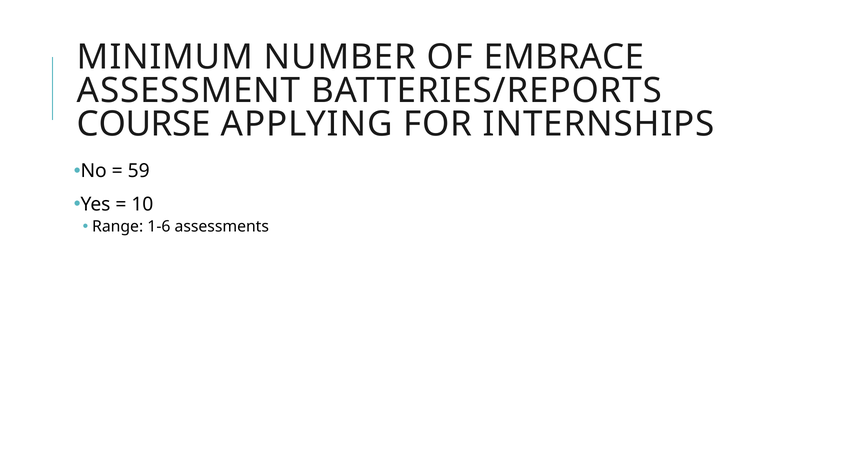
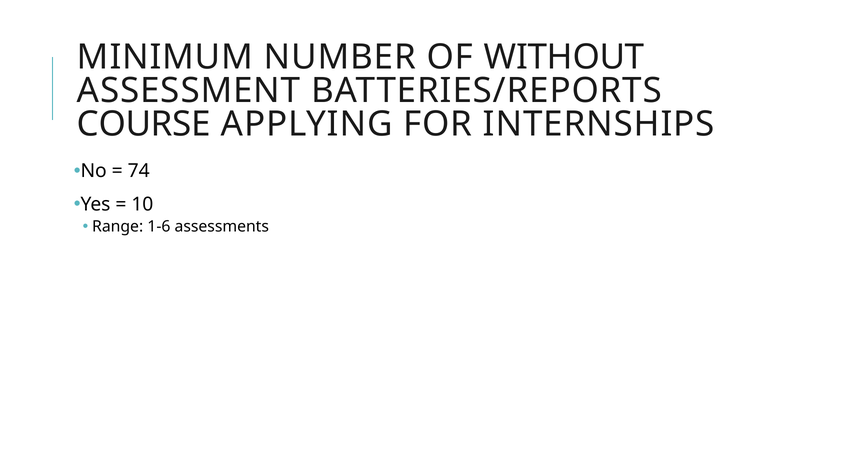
EMBRACE: EMBRACE -> WITHOUT (564, 57)
59: 59 -> 74 (139, 171)
